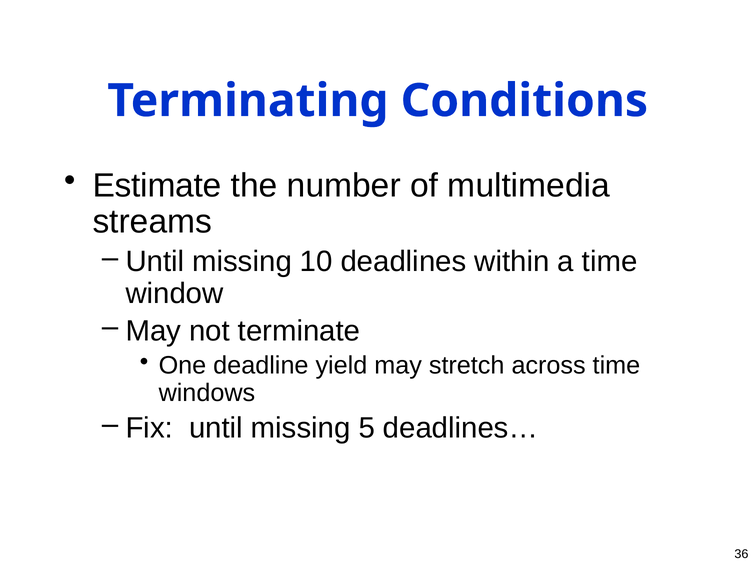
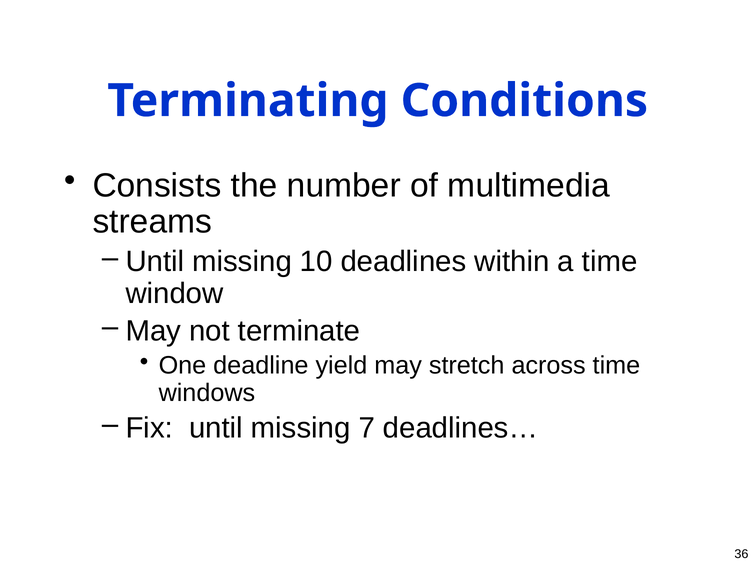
Estimate: Estimate -> Consists (157, 185)
5: 5 -> 7 (367, 428)
